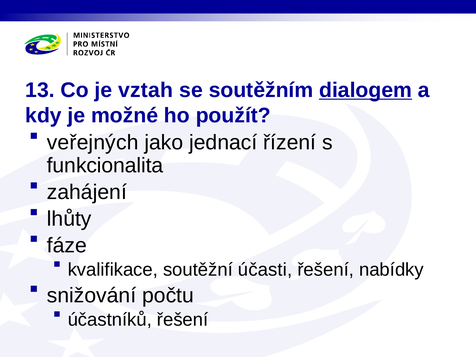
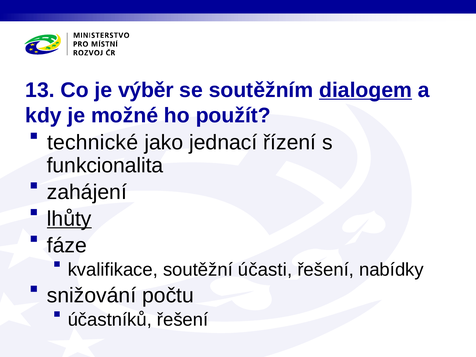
vztah: vztah -> výběr (146, 90)
veřejných: veřejných -> technické (93, 143)
lhůty underline: none -> present (69, 219)
